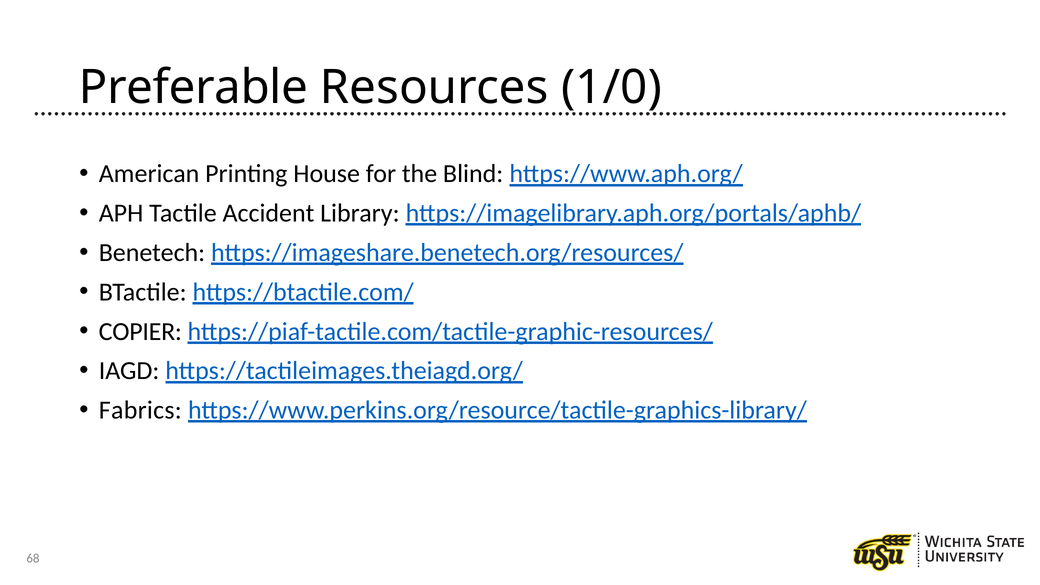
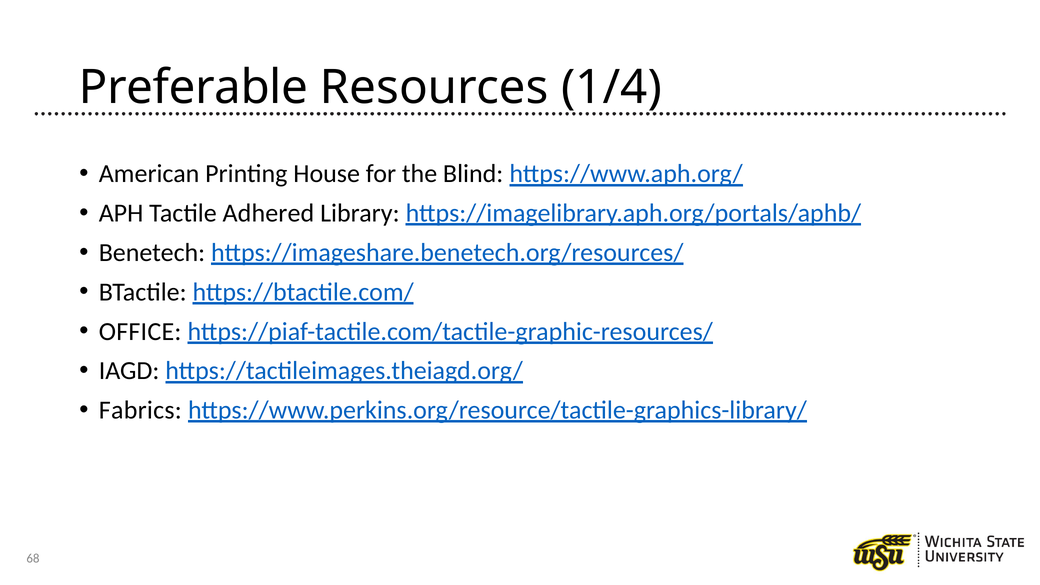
1/0: 1/0 -> 1/4 (612, 87)
Accident: Accident -> Adhered (268, 213)
COPIER: COPIER -> OFFICE (140, 331)
